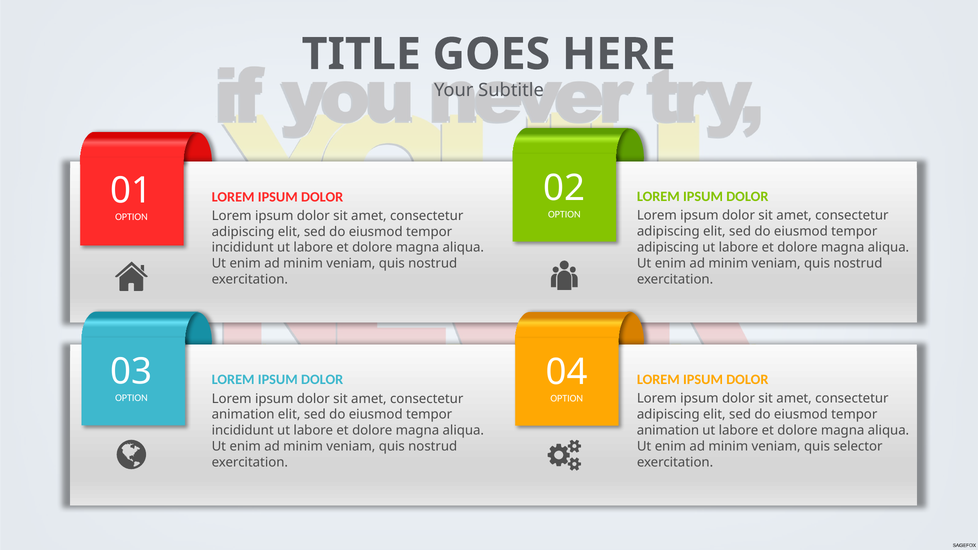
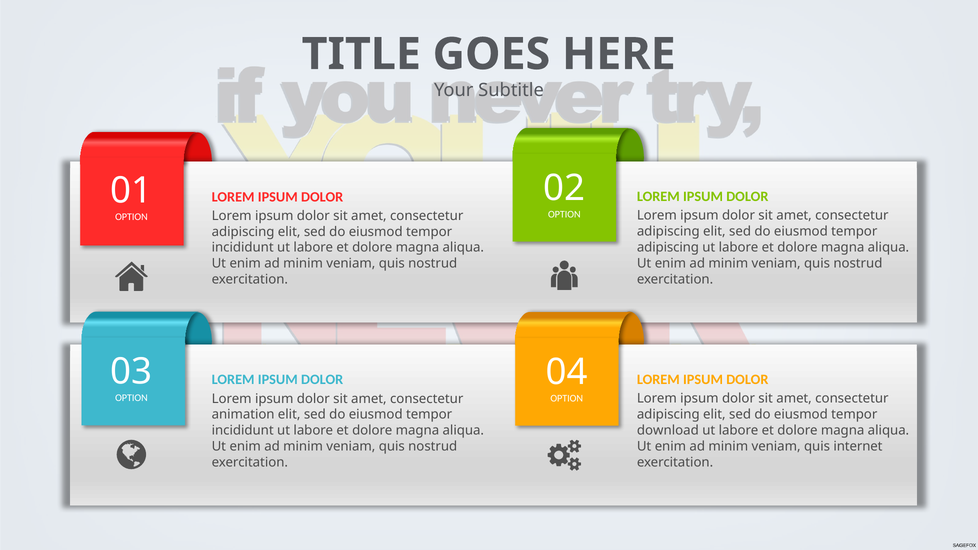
animation: animation -> download (668, 430)
selector: selector -> internet (858, 446)
